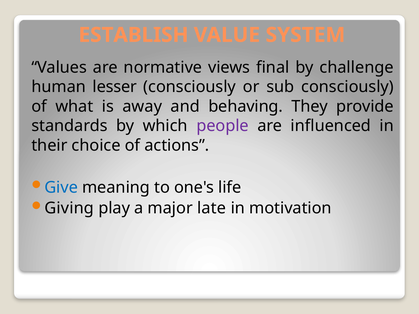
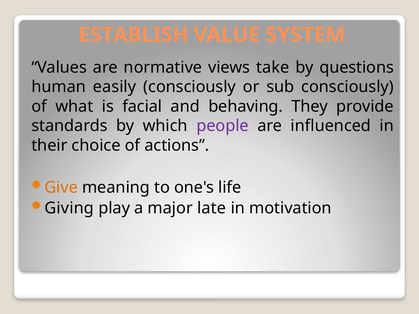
final: final -> take (273, 67)
challenge: challenge -> questions (357, 67)
lesser: lesser -> easily (115, 87)
away: away -> facial (142, 106)
Give colour: blue -> orange (61, 187)
